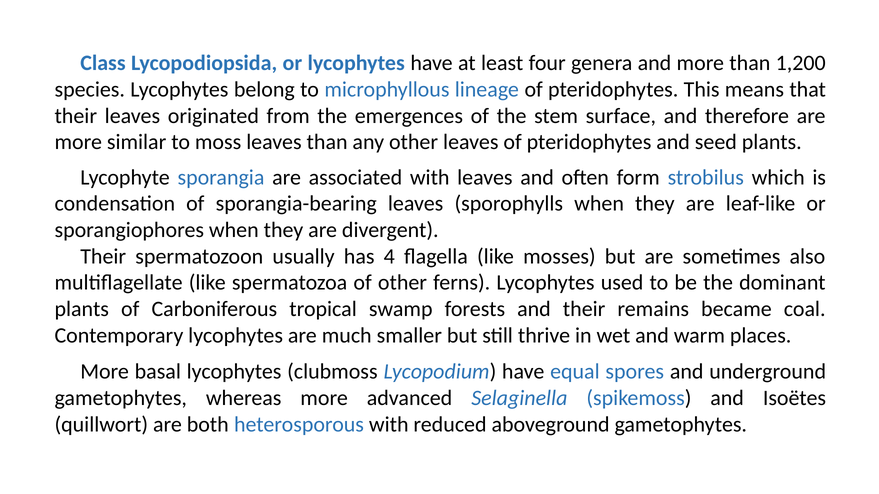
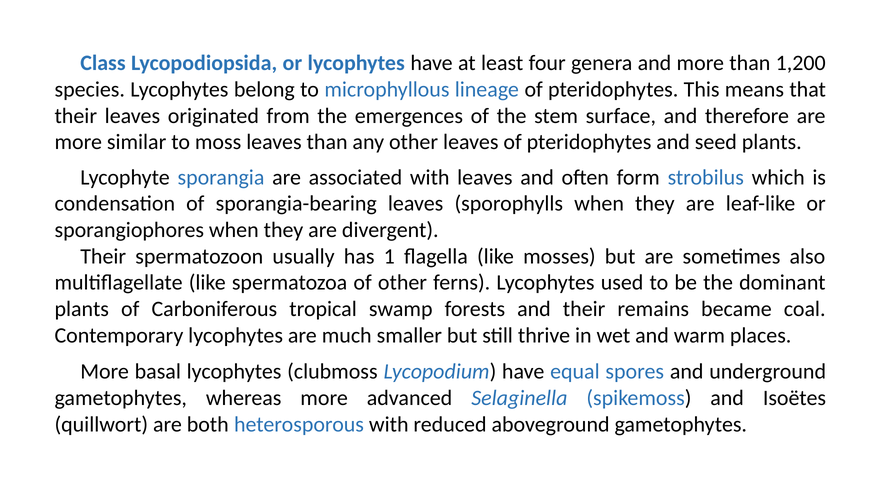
4: 4 -> 1 (389, 257)
